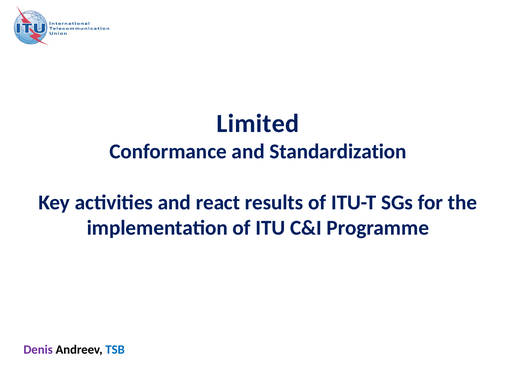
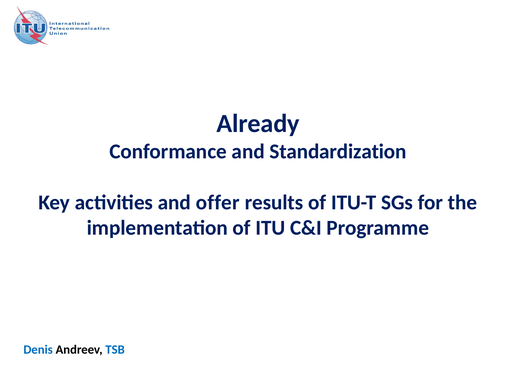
Limited: Limited -> Already (258, 124)
react: react -> offer (218, 202)
Denis colour: purple -> blue (38, 350)
